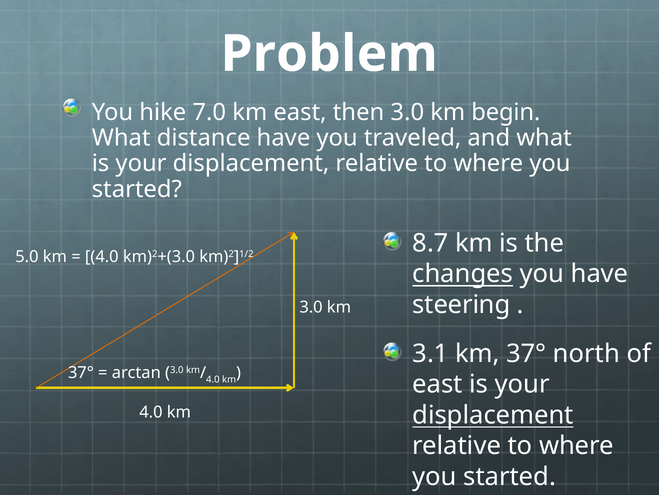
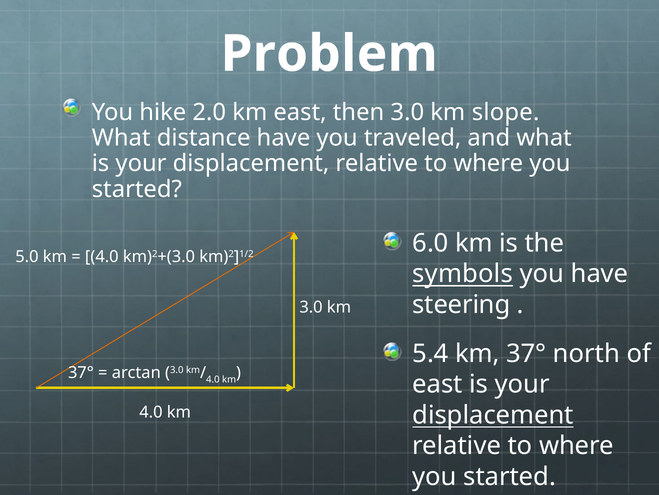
7.0: 7.0 -> 2.0 (209, 112)
begin: begin -> slope (506, 112)
8.7: 8.7 -> 6.0 (430, 243)
changes: changes -> symbols (463, 274)
3.1: 3.1 -> 5.4 (430, 353)
